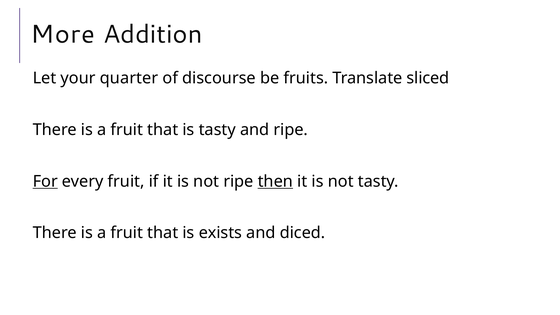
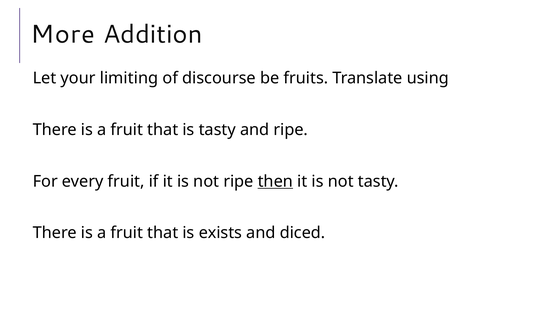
quarter: quarter -> limiting (129, 78)
sliced: sliced -> using (428, 78)
For underline: present -> none (45, 181)
